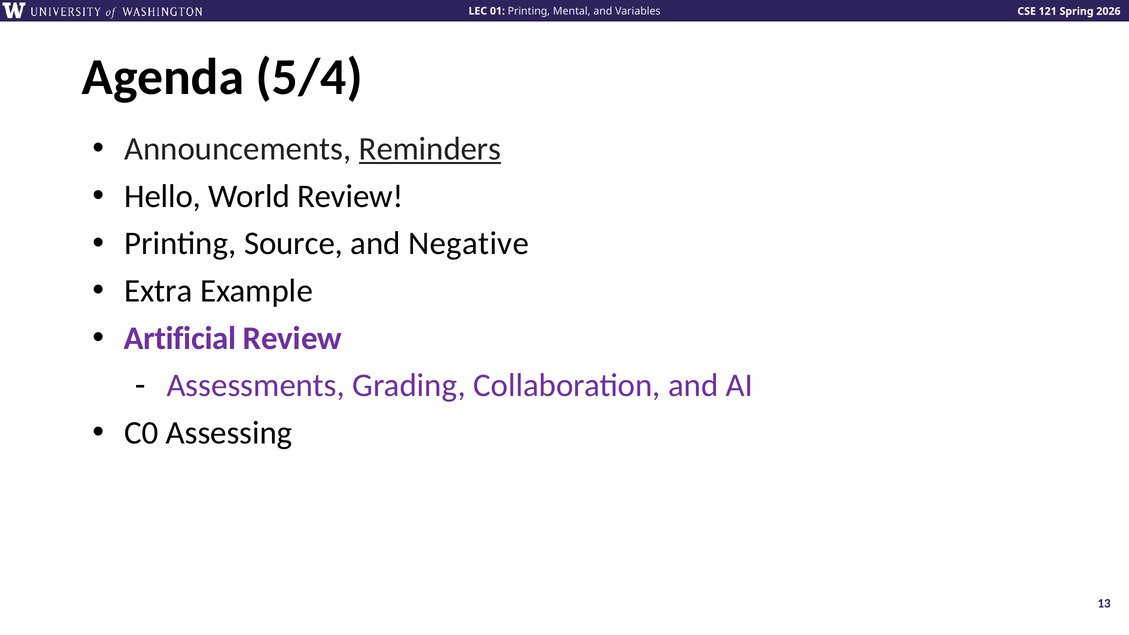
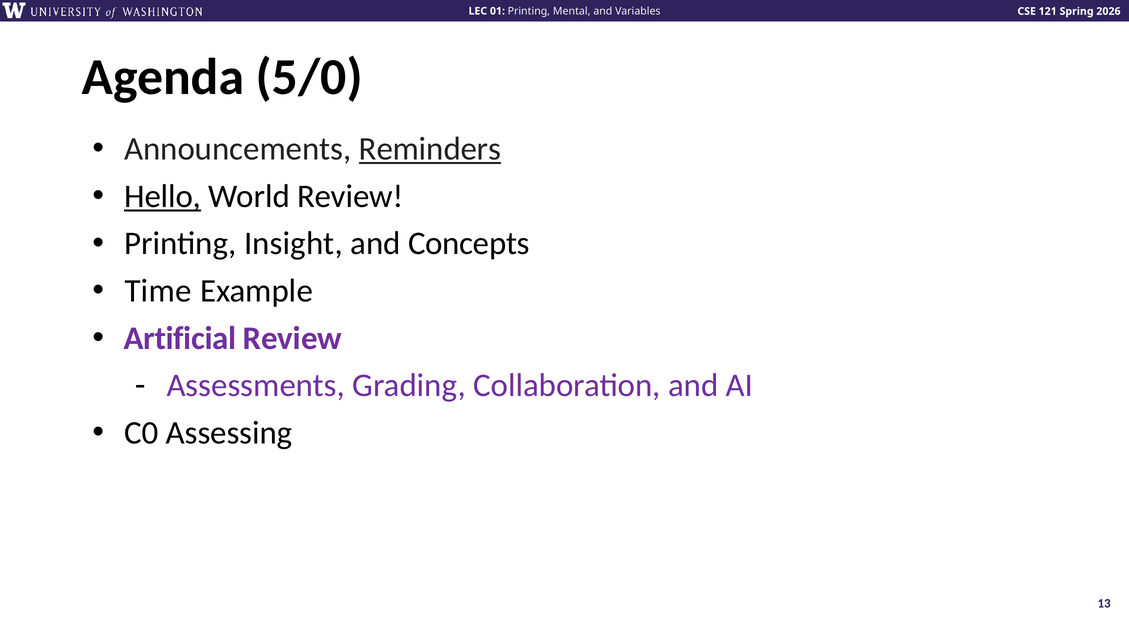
5/4: 5/4 -> 5/0 (309, 77)
Hello underline: none -> present (163, 196)
Source: Source -> Insight (293, 244)
Negative: Negative -> Concepts (469, 244)
Extra: Extra -> Time (158, 291)
